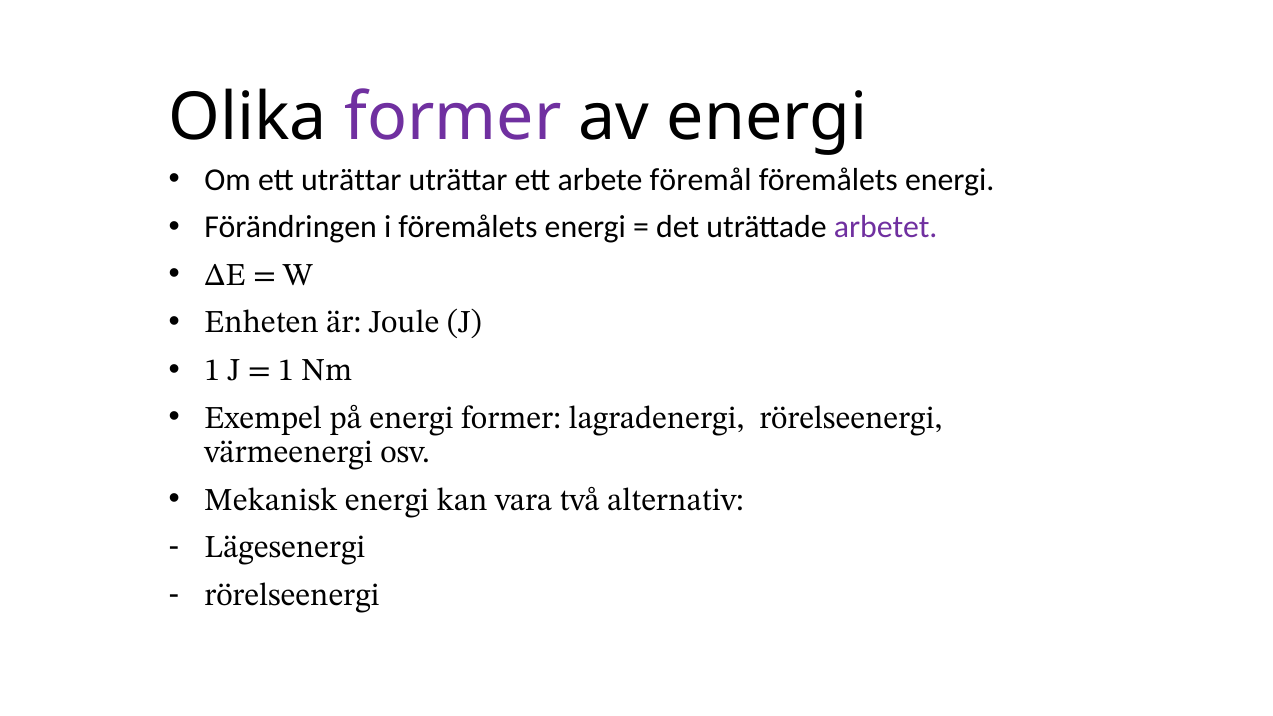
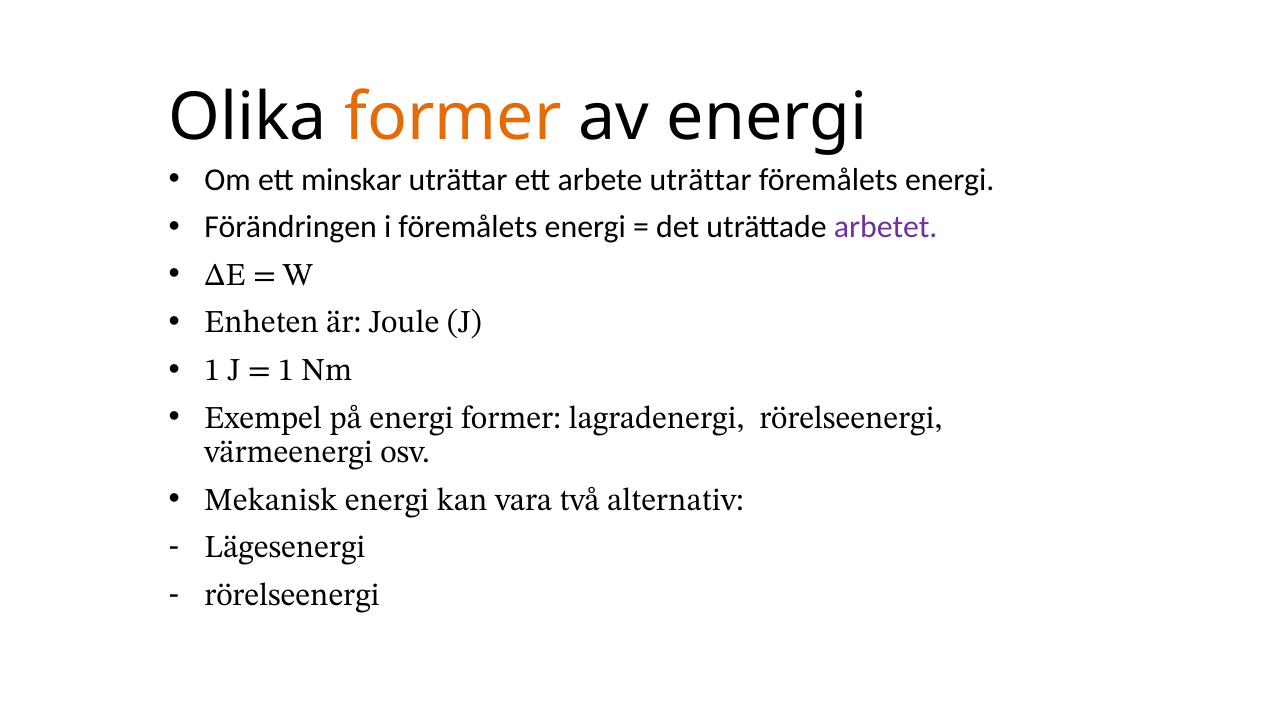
former colour: purple -> orange (453, 118)
ett uträttar: uträttar -> minskar (351, 180)
arbete föremål: föremål -> uträttar (701, 180)
